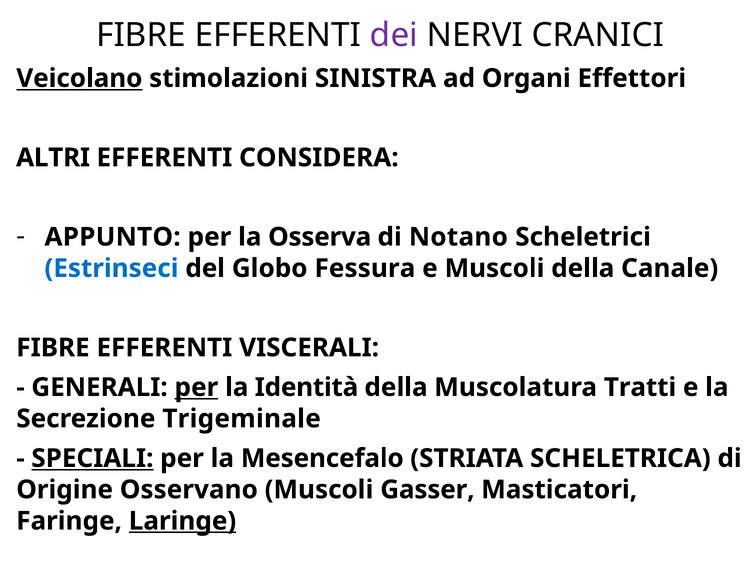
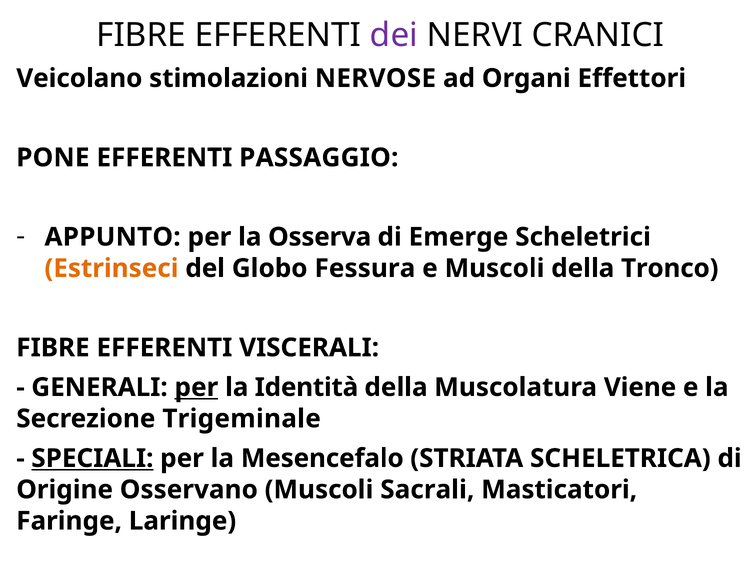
Veicolano underline: present -> none (79, 78)
SINISTRA: SINISTRA -> NERVOSE (375, 78)
ALTRI: ALTRI -> PONE (53, 158)
CONSIDERA: CONSIDERA -> PASSAGGIO (319, 158)
Notano: Notano -> Emerge (458, 237)
Estrinseci colour: blue -> orange (111, 268)
Canale: Canale -> Tronco (670, 268)
Tratti: Tratti -> Viene (640, 387)
Gasser: Gasser -> Sacrali (427, 490)
Laringe underline: present -> none (182, 521)
